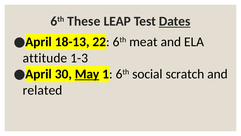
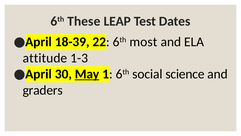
Dates underline: present -> none (175, 21)
18-13: 18-13 -> 18-39 (72, 42)
meat: meat -> most (143, 42)
scratch: scratch -> science (185, 74)
related: related -> graders (43, 90)
